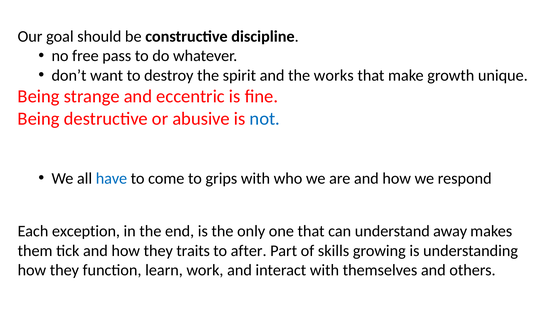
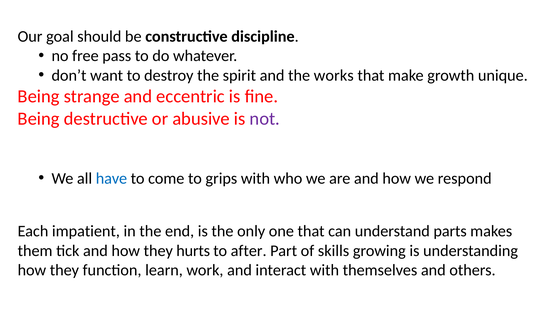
not colour: blue -> purple (265, 119)
exception: exception -> impatient (86, 231)
away: away -> parts (450, 231)
traits: traits -> hurts (193, 251)
